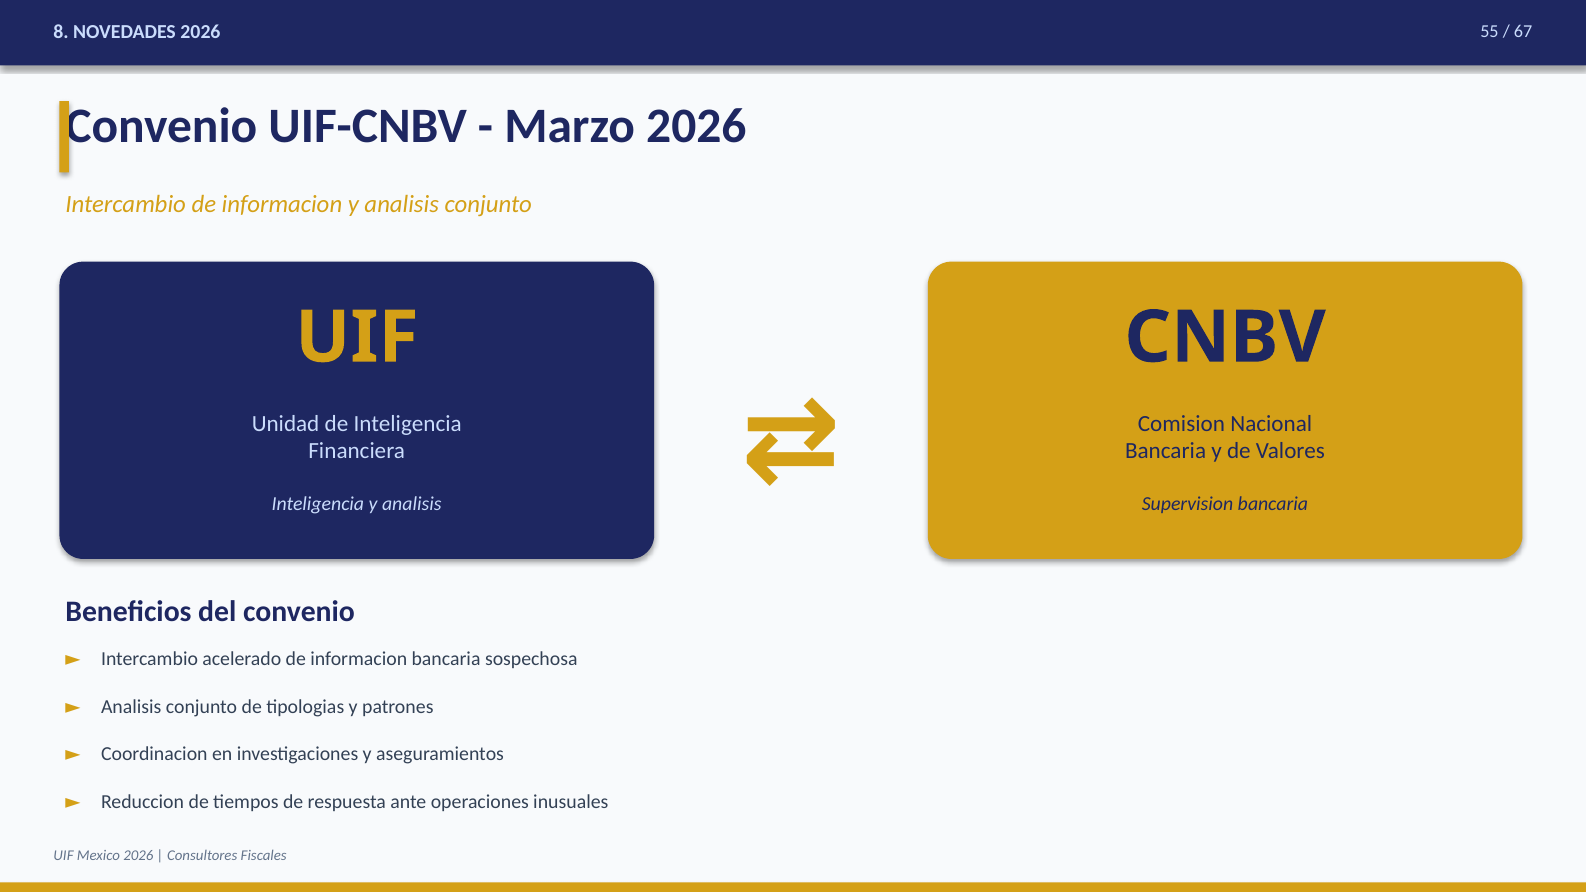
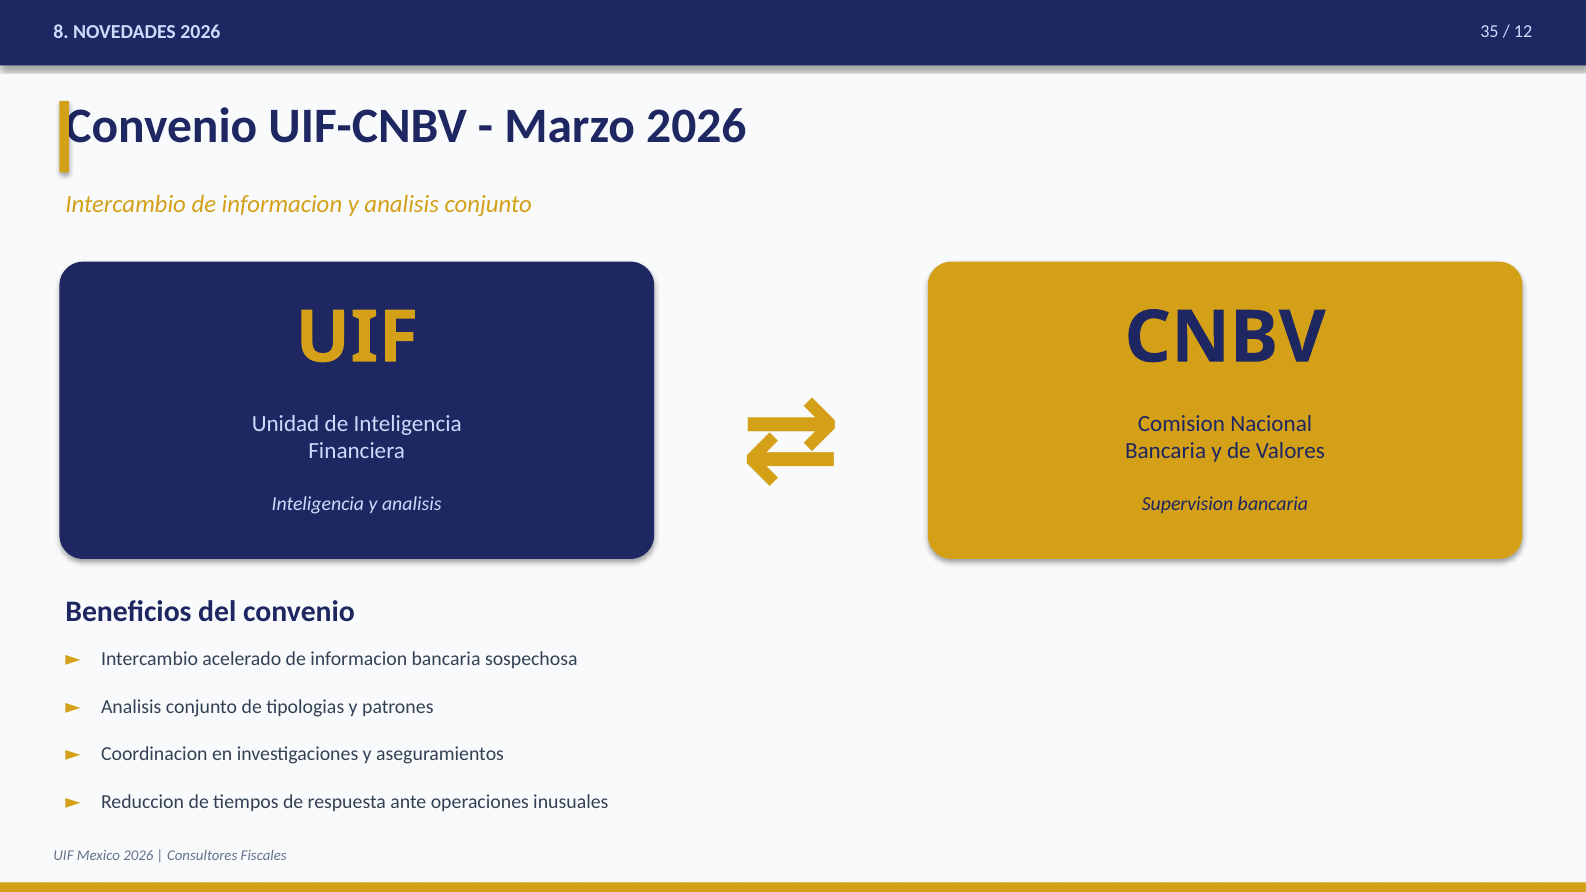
55: 55 -> 35 (1489, 31)
67: 67 -> 12 (1523, 31)
